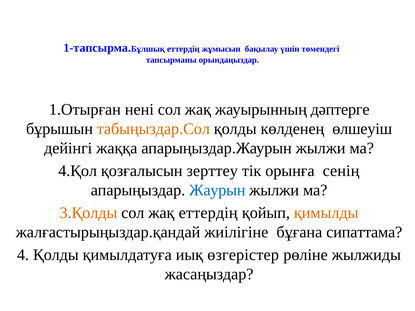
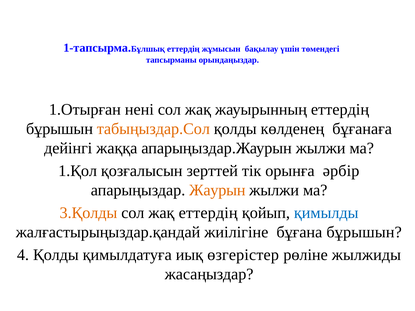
жауырынның дәптерге: дәптерге -> еттердің (340, 110)
өлшеуіш: өлшеуіш -> бұғанаға (362, 129)
4.Қол: 4.Қол -> 1.Қол (78, 171)
зерттеу: зерттеу -> зерттей (212, 171)
сенің: сенің -> әрбір (341, 171)
Жаурын colour: blue -> orange (217, 190)
қимылды colour: orange -> blue (326, 213)
бұғана сипаттама: сипаттама -> бұрышын (364, 232)
